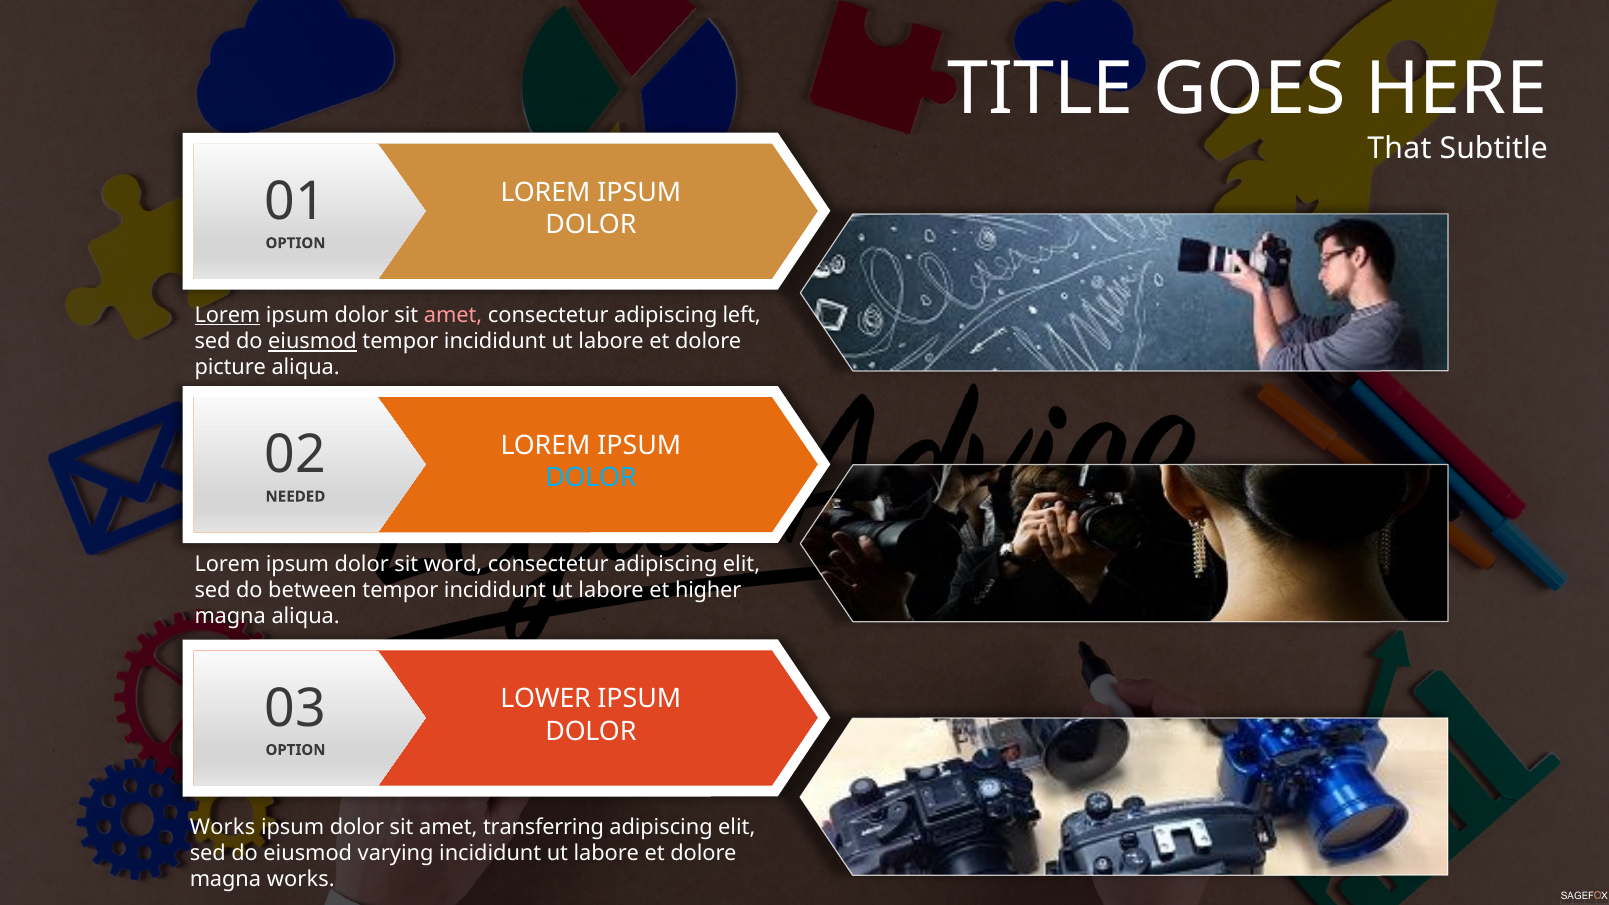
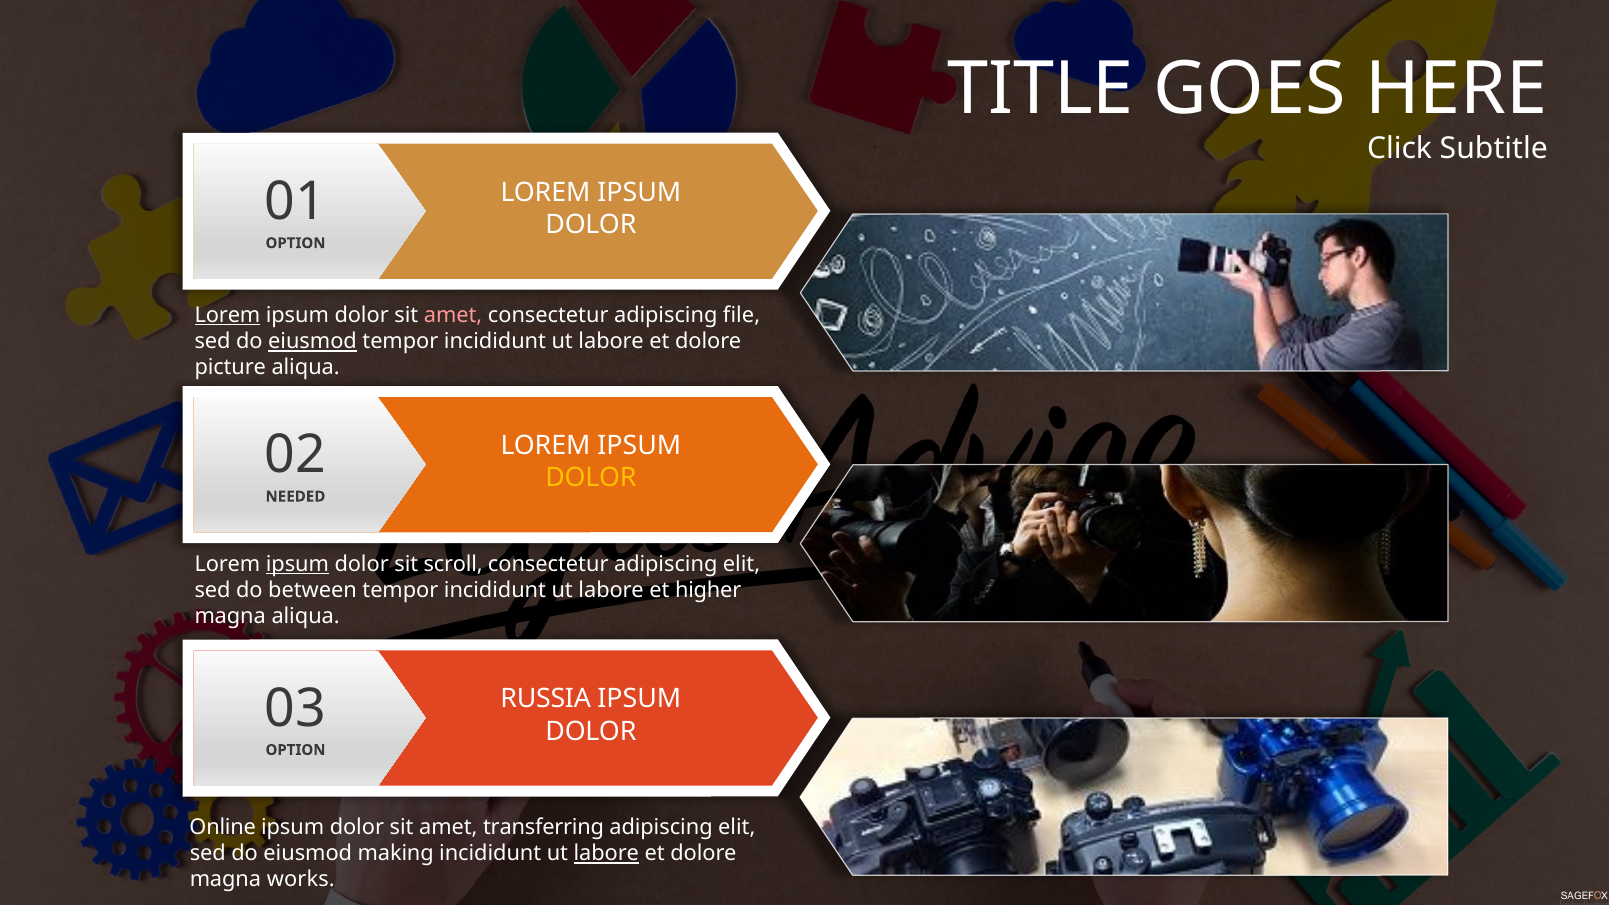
That: That -> Click (1400, 149)
left: left -> file (742, 315)
DOLOR colour: light blue -> yellow (591, 478)
ipsum underline: none -> present (297, 564)
word: word -> scroll (453, 564)
LOWER: LOWER -> RUSSIA (546, 699)
Works: Works -> Online (223, 827)
varying: varying -> making (396, 854)
labore underline: none -> present (606, 854)
